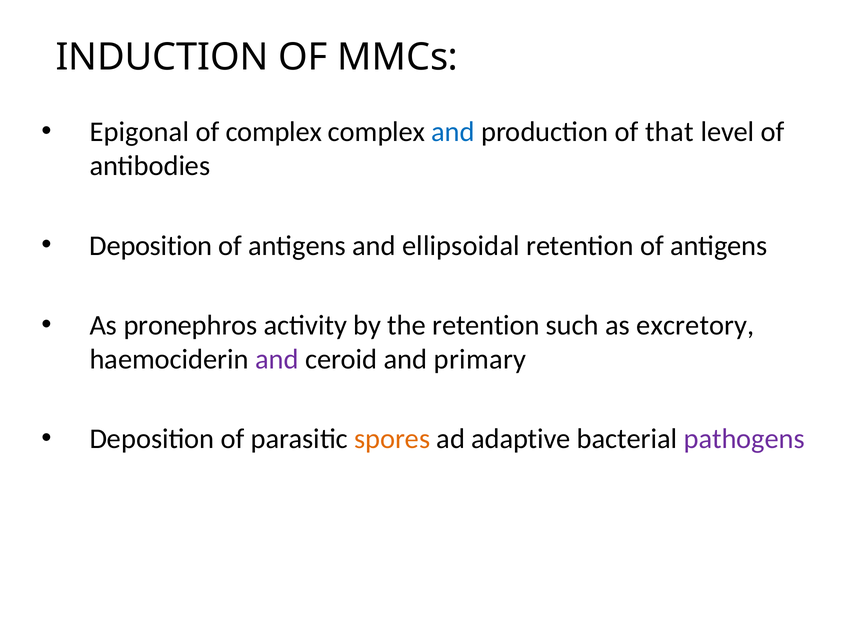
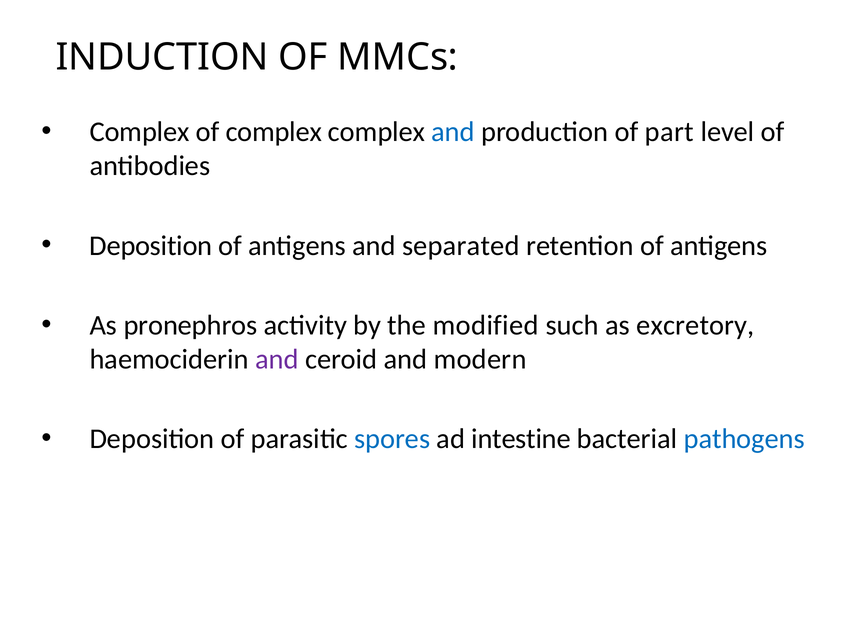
Epigonal: Epigonal -> Complex (140, 132)
that: that -> part (669, 132)
ellipsoidal: ellipsoidal -> separated (461, 246)
the retention: retention -> modified (486, 325)
primary: primary -> modern (480, 359)
spores colour: orange -> blue (392, 439)
adaptive: adaptive -> intestine (521, 439)
pathogens colour: purple -> blue (744, 439)
